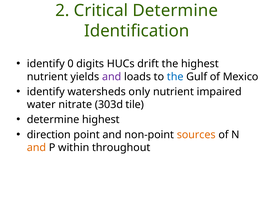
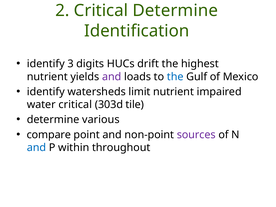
0: 0 -> 3 (71, 64)
only: only -> limit (139, 92)
water nitrate: nitrate -> critical (75, 105)
determine highest: highest -> various (101, 120)
direction: direction -> compare (49, 135)
sources colour: orange -> purple (196, 135)
and colour: orange -> blue (37, 148)
